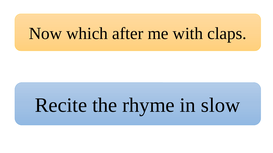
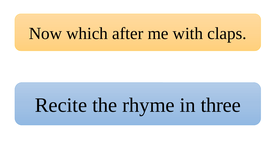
slow: slow -> three (221, 106)
